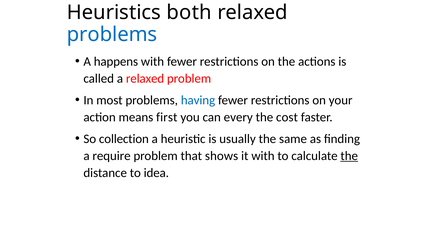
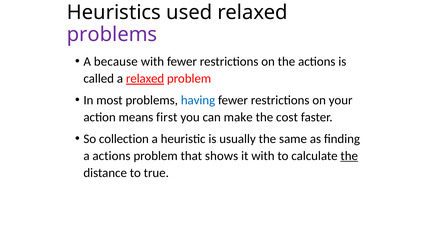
both: both -> used (189, 12)
problems colour: blue -> purple (112, 34)
happens: happens -> because (116, 62)
relaxed underline: none -> present (145, 79)
every: every -> make (238, 117)
a require: require -> actions (111, 156)
idea: idea -> true (156, 173)
